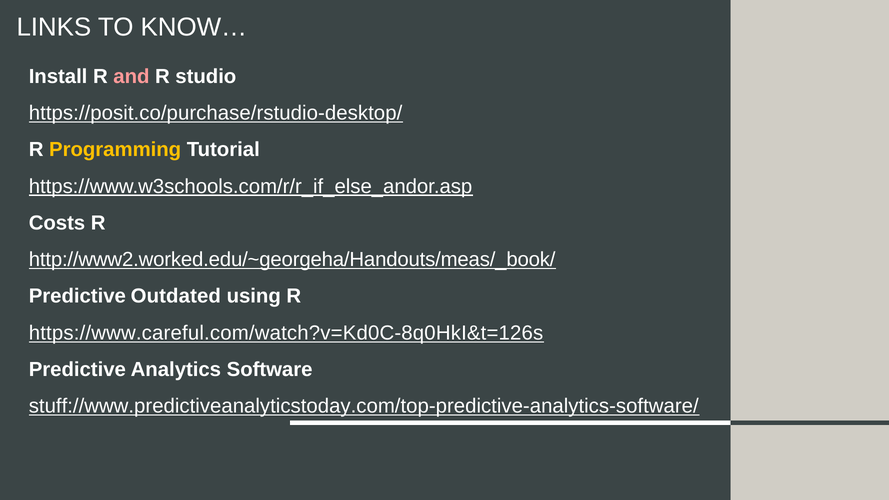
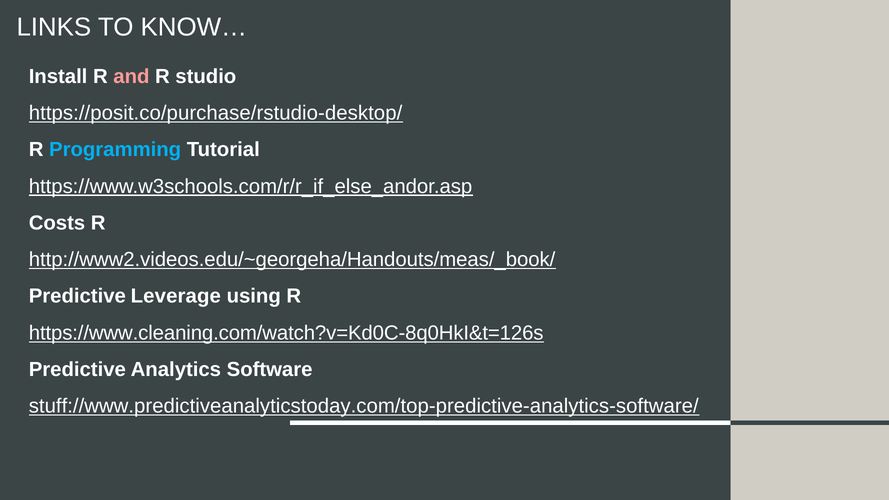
Programming colour: yellow -> light blue (115, 150)
http://www2.worked.edu/~georgeha/Handouts/meas/_book/: http://www2.worked.edu/~georgeha/Handouts/meas/_book/ -> http://www2.videos.edu/~georgeha/Handouts/meas/_book/ (292, 260)
Outdated: Outdated -> Leverage (176, 296)
https://www.careful.com/watch?v=Kd0C-8q0HkI&t=126s: https://www.careful.com/watch?v=Kd0C-8q0HkI&t=126s -> https://www.cleaning.com/watch?v=Kd0C-8q0HkI&t=126s (286, 333)
